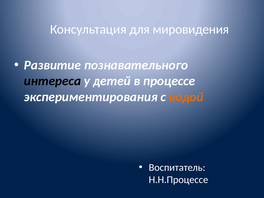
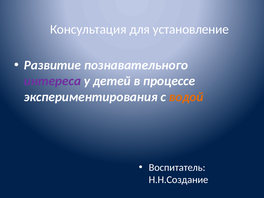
мировидения: мировидения -> установление (191, 29)
интереса colour: black -> purple (52, 81)
Н.Н.Процессе: Н.Н.Процессе -> Н.Н.Создание (178, 180)
